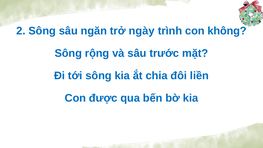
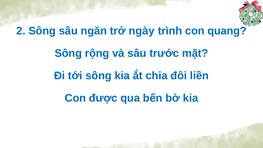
không: không -> quang (227, 31)
